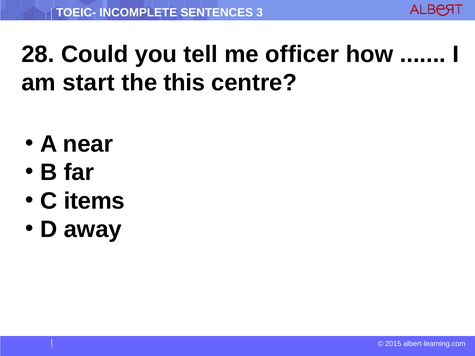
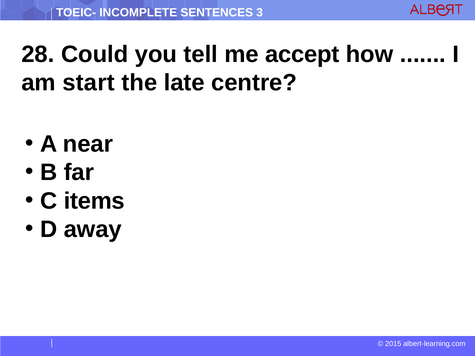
officer: officer -> accept (302, 54)
this: this -> late (184, 83)
